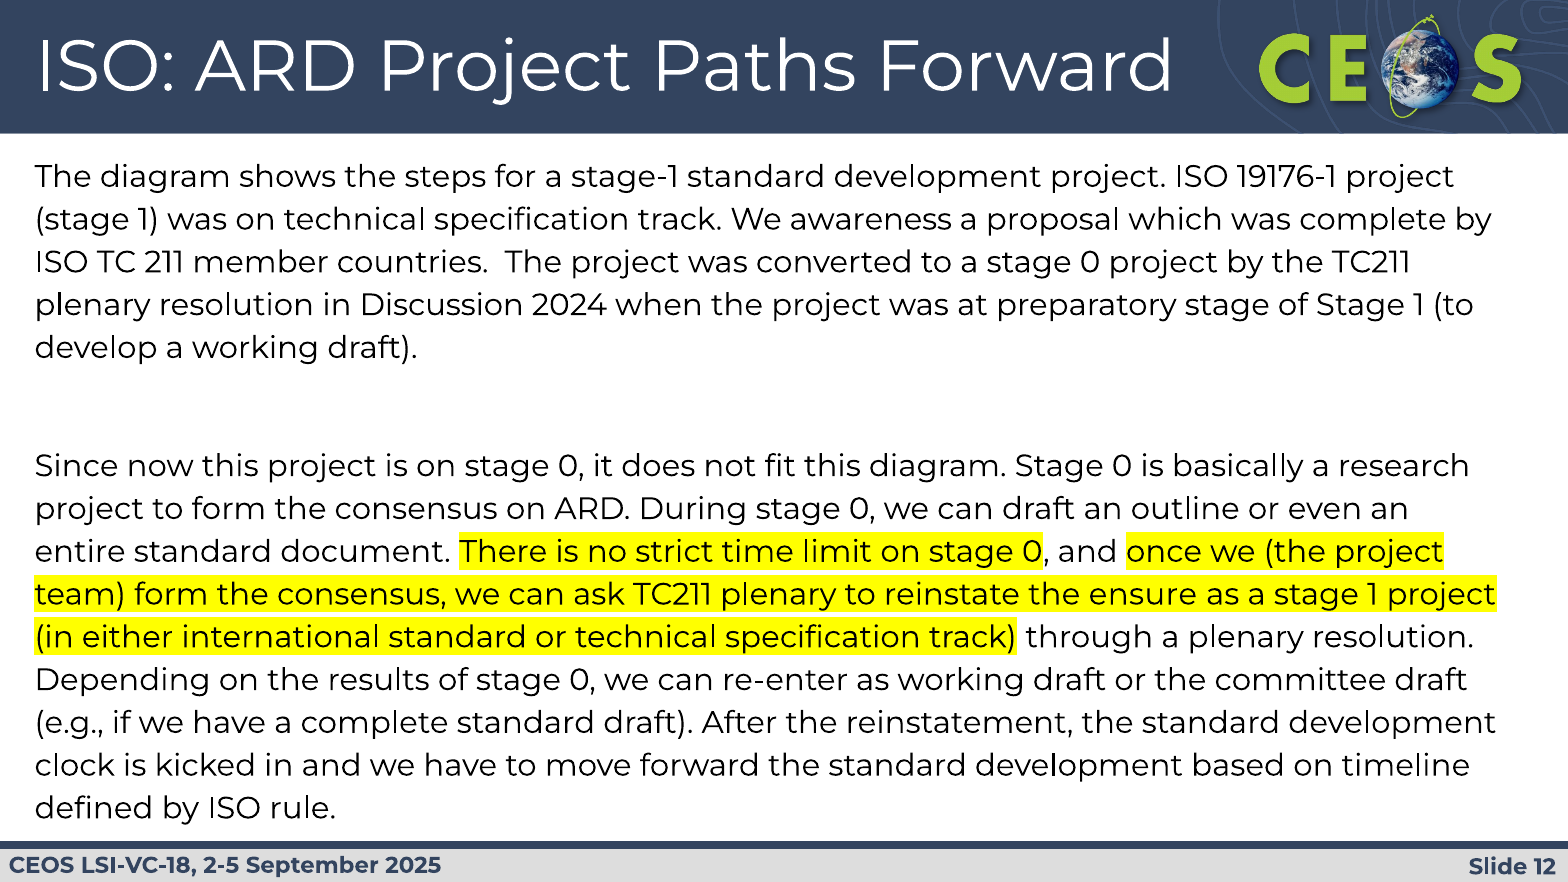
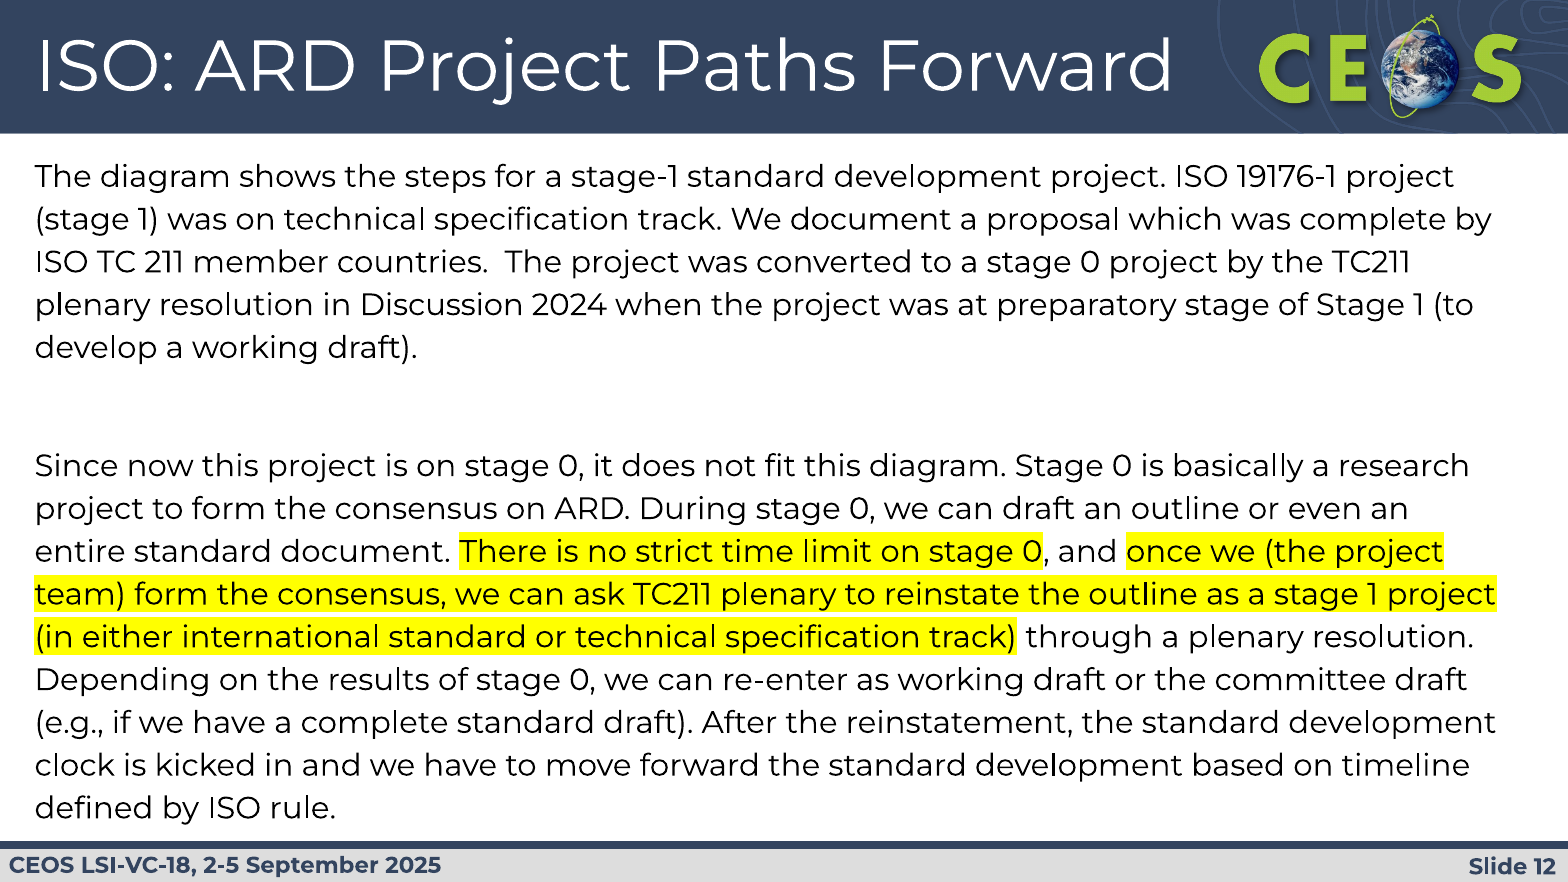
We awareness: awareness -> document (871, 219)
the ensure: ensure -> outline (1143, 594)
